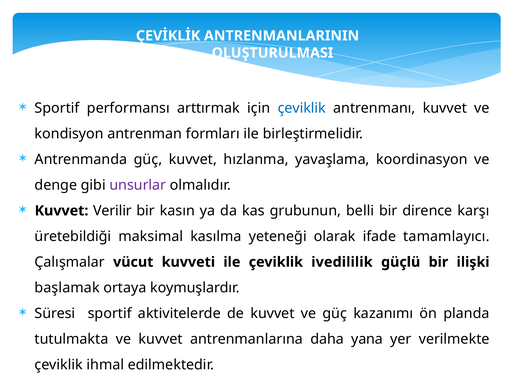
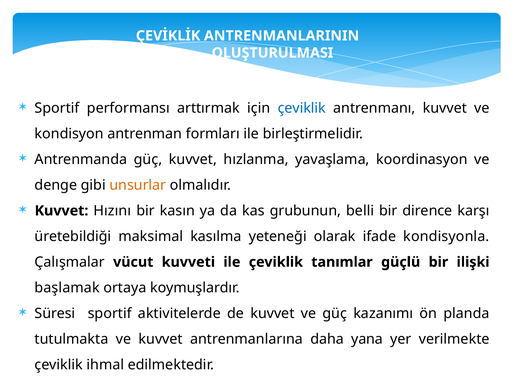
unsurlar colour: purple -> orange (138, 185)
Verilir: Verilir -> Hızını (112, 211)
tamamlayıcı: tamamlayıcı -> kondisyonla (446, 236)
ivedililik: ivedililik -> tanımlar (342, 262)
